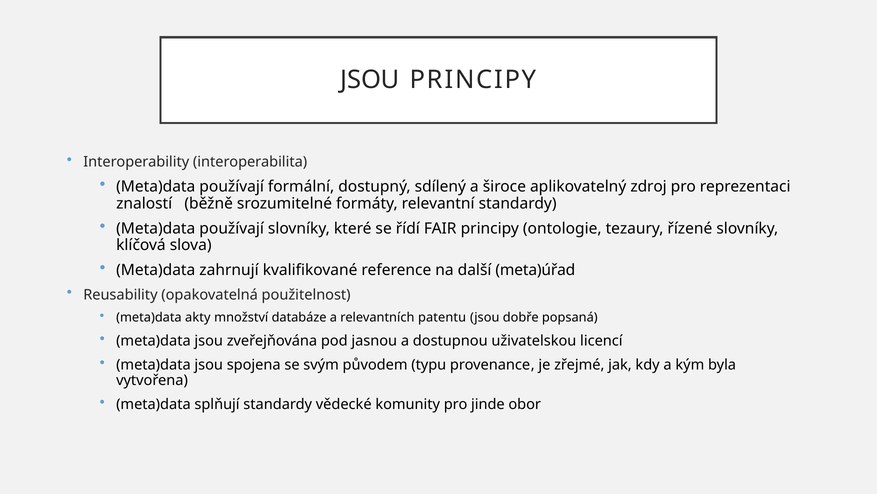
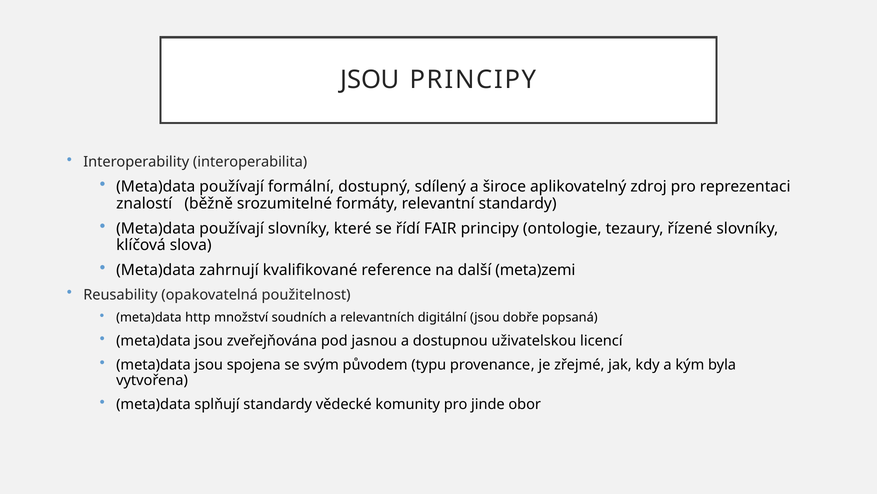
meta)úřad: meta)úřad -> meta)zemi (535, 270)
akty: akty -> http (198, 317)
databáze: databáze -> soudních (299, 317)
patentu: patentu -> digitální (442, 317)
